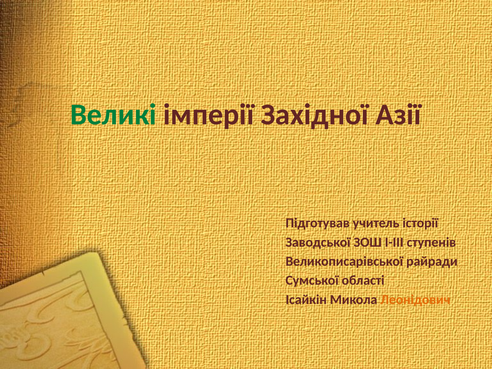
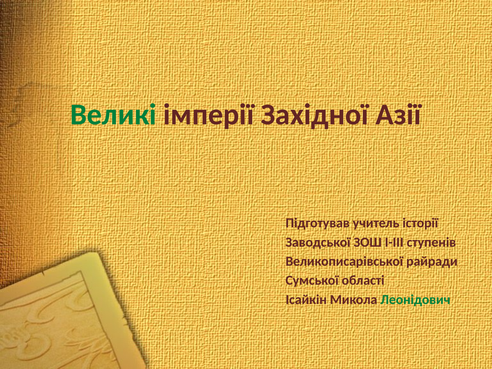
Леонідович colour: orange -> green (415, 300)
